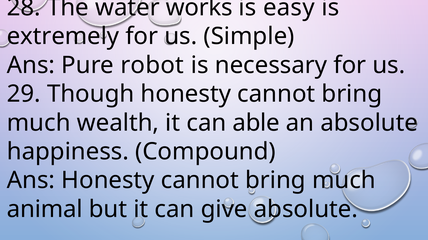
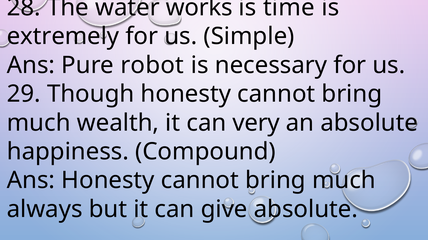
easy: easy -> time (289, 8)
able: able -> very (256, 123)
animal: animal -> always (45, 210)
